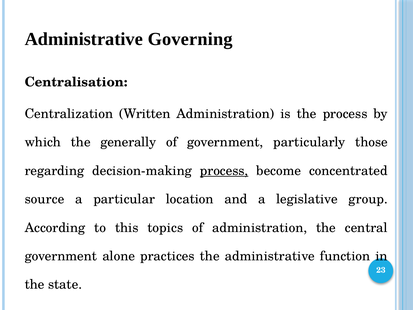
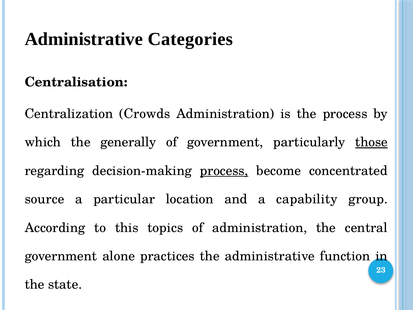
Governing: Governing -> Categories (190, 39)
Written: Written -> Crowds (145, 114)
those underline: none -> present (371, 142)
legislative: legislative -> capability (307, 199)
